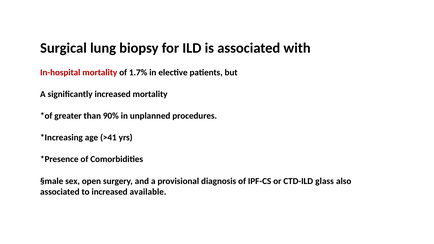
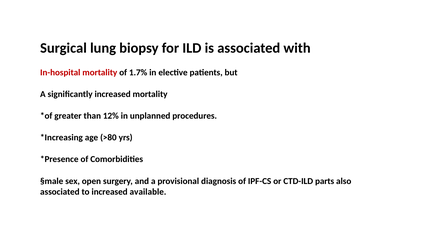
90%: 90% -> 12% (111, 116)
>41: >41 -> >80 (108, 138)
glass: glass -> parts (325, 181)
